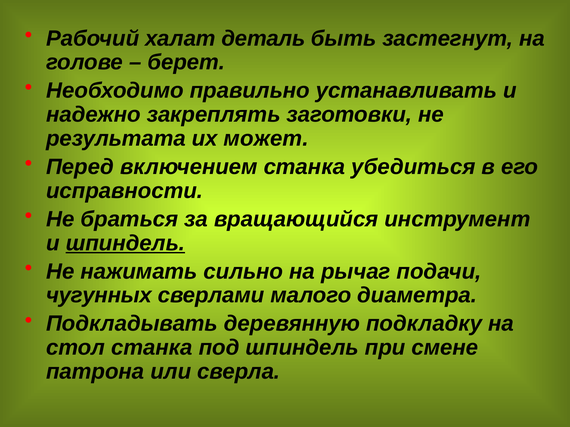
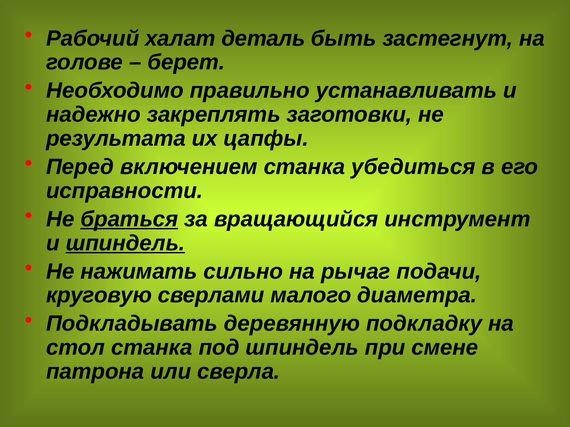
может: может -> цапфы (266, 139)
браться underline: none -> present (129, 219)
чугунных: чугунных -> круговую (99, 296)
